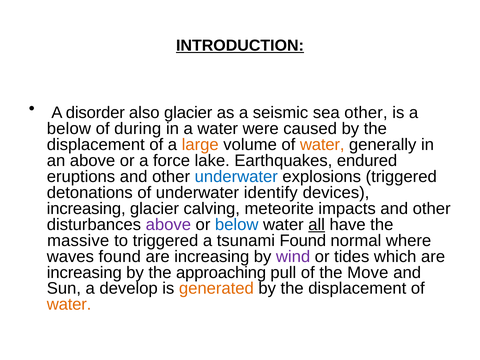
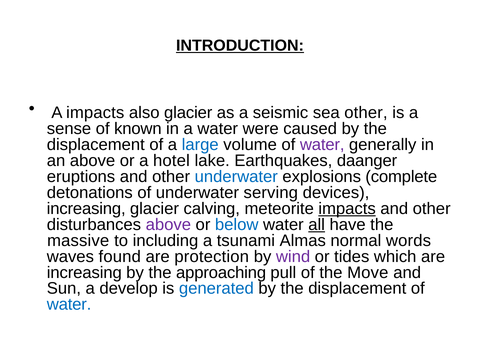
A disorder: disorder -> impacts (95, 113)
below: below -> sense (69, 129)
during: during -> known (138, 129)
large colour: orange -> blue (200, 145)
water colour: orange -> purple (322, 145)
force: force -> hotel (171, 161)
endured: endured -> daanger (367, 161)
explosions triggered: triggered -> complete (401, 177)
identify: identify -> serving (271, 193)
impacts underline: none -> present (347, 209)
to triggered: triggered -> including (166, 241)
tsunami Found: Found -> Almas (303, 241)
where: where -> words (408, 241)
increasing: increasing -> protection (212, 257)
generated colour: orange -> blue (216, 288)
water colour: orange -> blue (69, 304)
